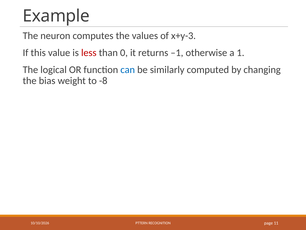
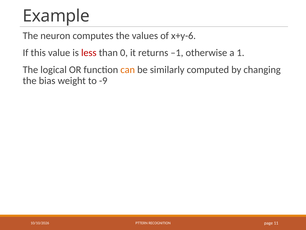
x+y-3: x+y-3 -> x+y-6 (183, 36)
can colour: blue -> orange (128, 70)
-8: -8 -> -9 (103, 81)
